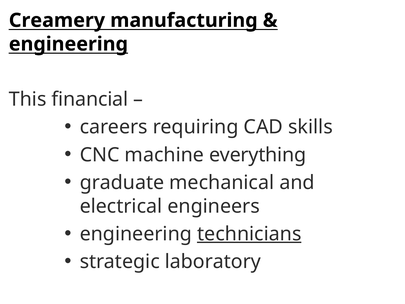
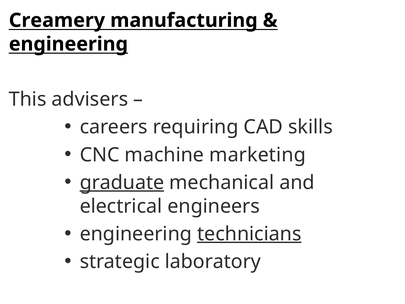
financial: financial -> advisers (90, 99)
everything: everything -> marketing (257, 155)
graduate underline: none -> present (122, 182)
